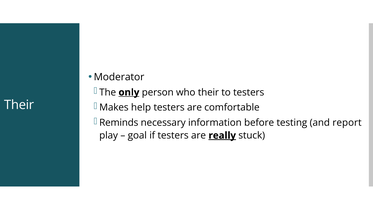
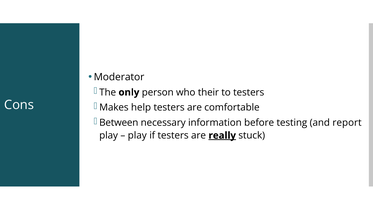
only underline: present -> none (129, 92)
Their: Their -> Cons (19, 105)
Reminds: Reminds -> Between (119, 123)
goal: goal -> play (137, 135)
